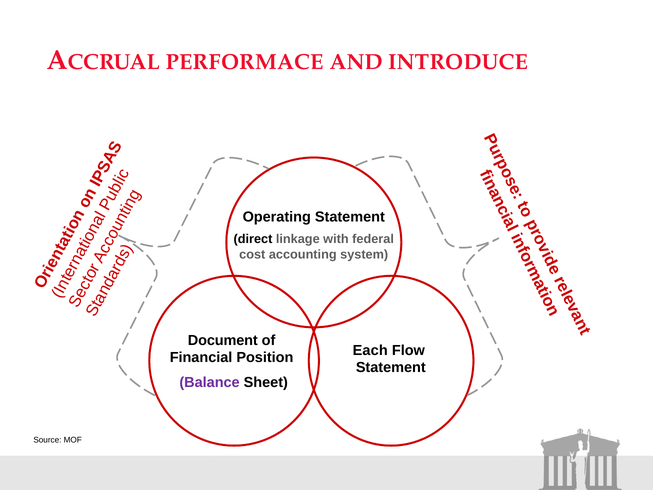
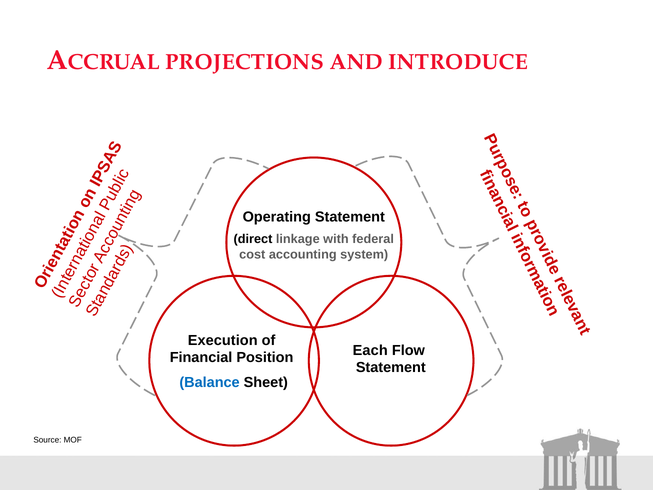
PERFORMACE: PERFORMACE -> PROJECTIONS (245, 62)
Document: Document -> Execution (223, 340)
Balance colour: purple -> blue (210, 382)
